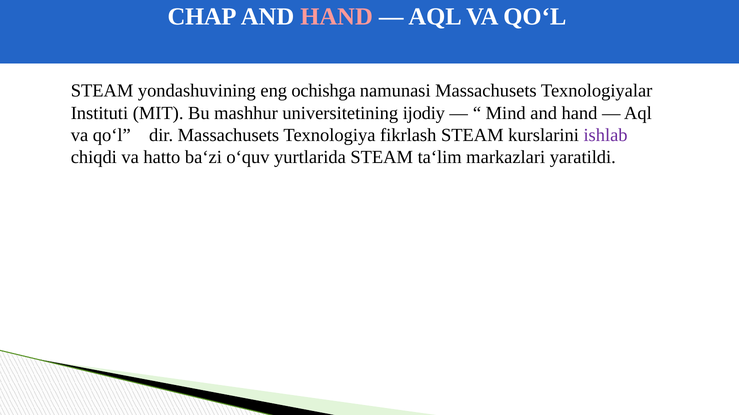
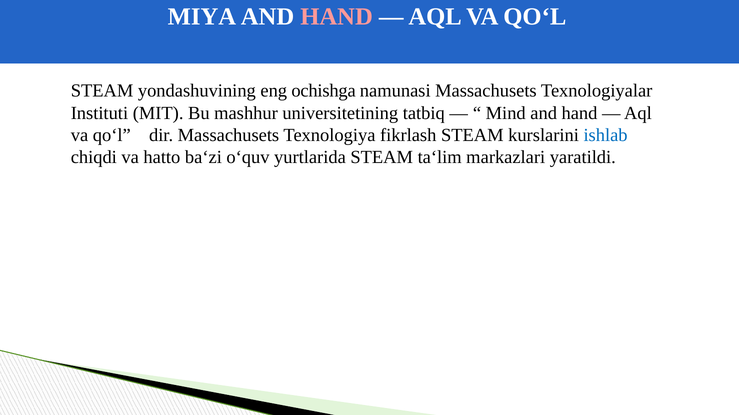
CHAP: CHAP -> MIYA (202, 17)
ijodiy: ijodiy -> tatbiq (424, 113)
ishlab colour: purple -> blue (606, 135)
